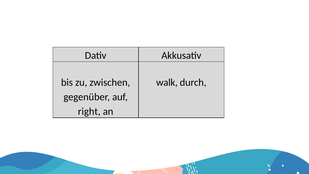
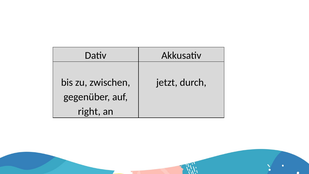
walk: walk -> jetzt (167, 82)
